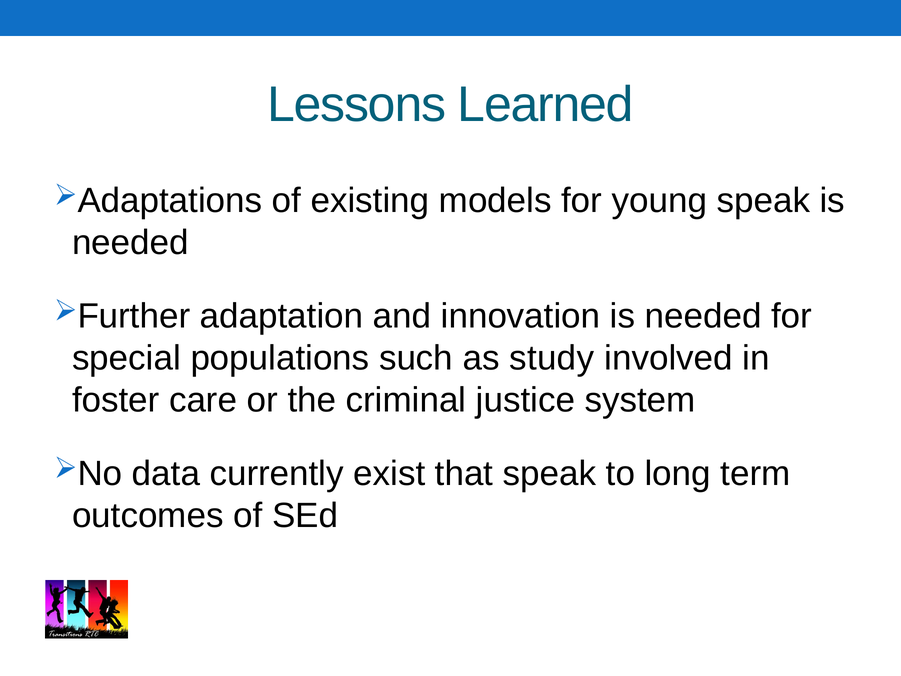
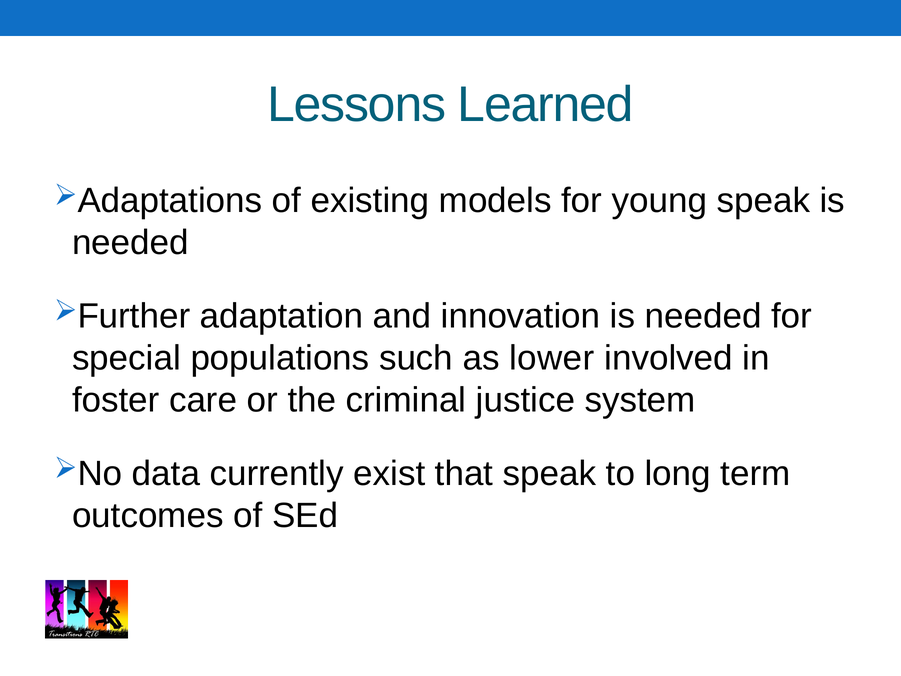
study: study -> lower (552, 358)
